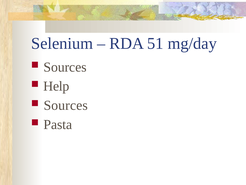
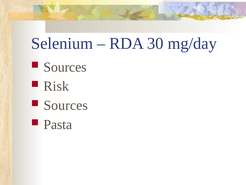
51: 51 -> 30 (155, 43)
Help: Help -> Risk (56, 86)
